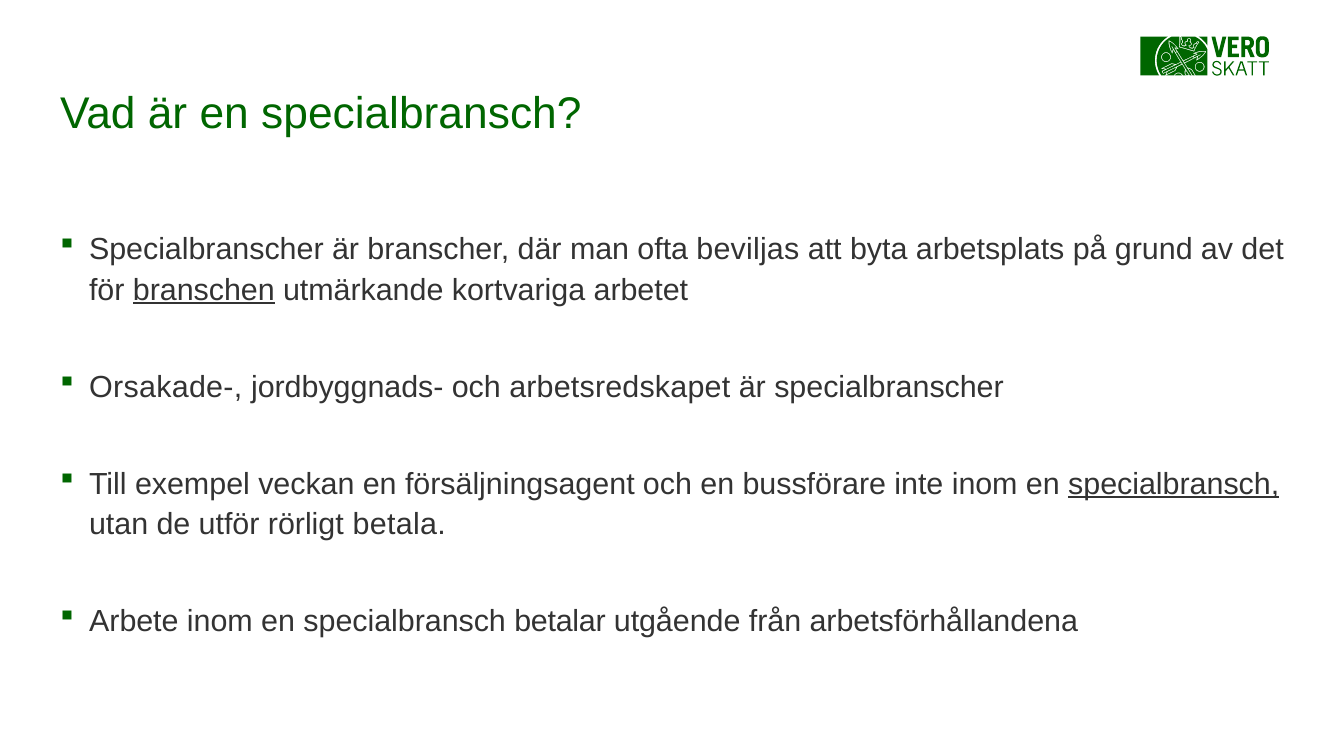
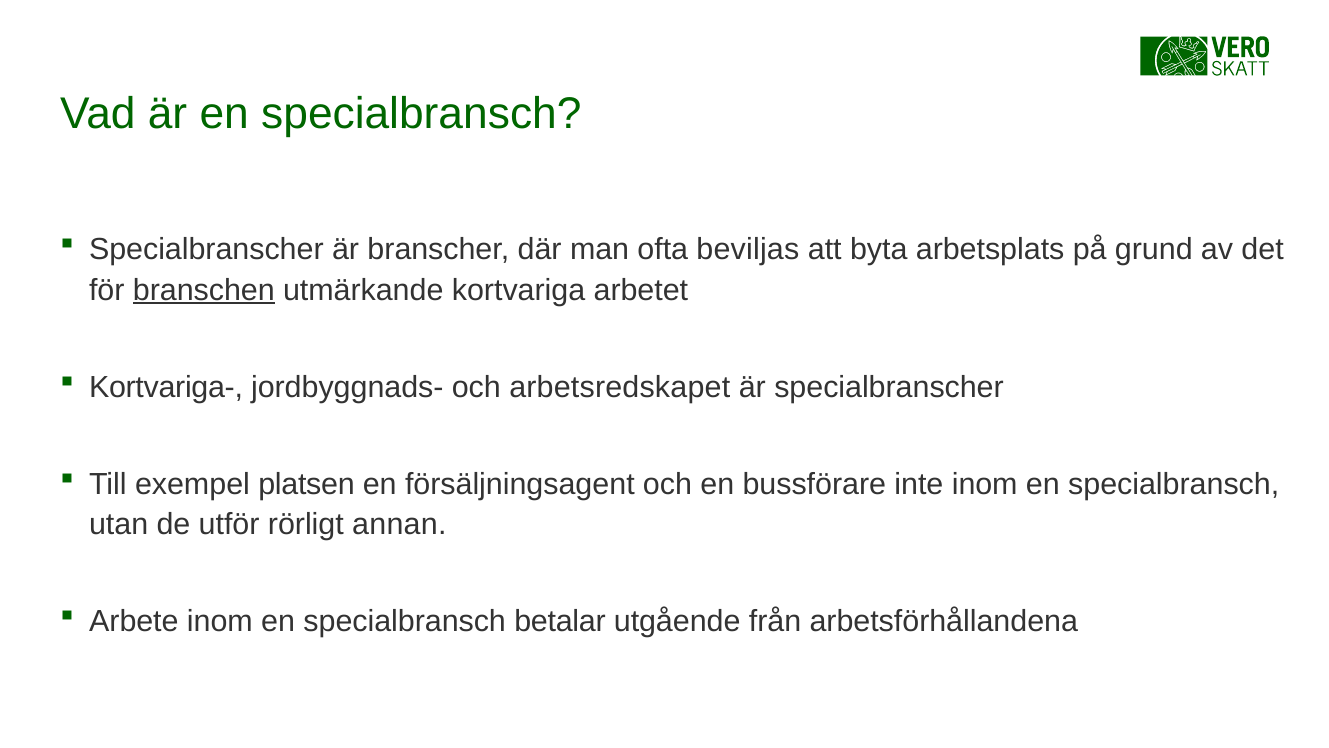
Orsakade-: Orsakade- -> Kortvariga- (166, 387)
veckan: veckan -> platsen (307, 484)
specialbransch underline: present -> none (1174, 484)
betala: betala -> annan (399, 524)
